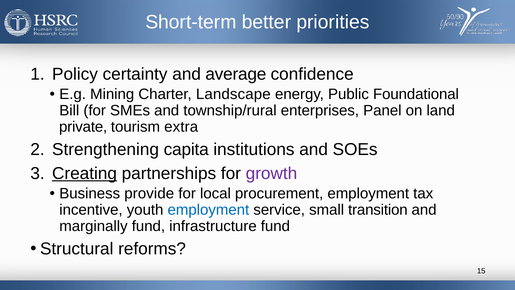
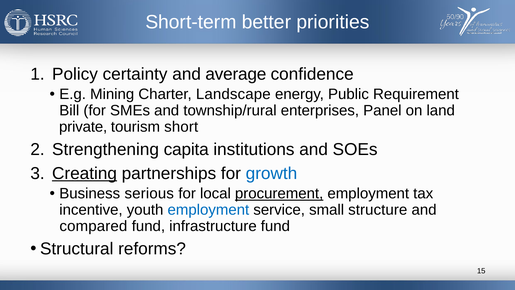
Foundational: Foundational -> Requirement (416, 94)
extra: extra -> short (181, 127)
growth colour: purple -> blue (271, 173)
provide: provide -> serious (149, 193)
procurement underline: none -> present (279, 193)
transition: transition -> structure (378, 210)
marginally: marginally -> compared (93, 226)
